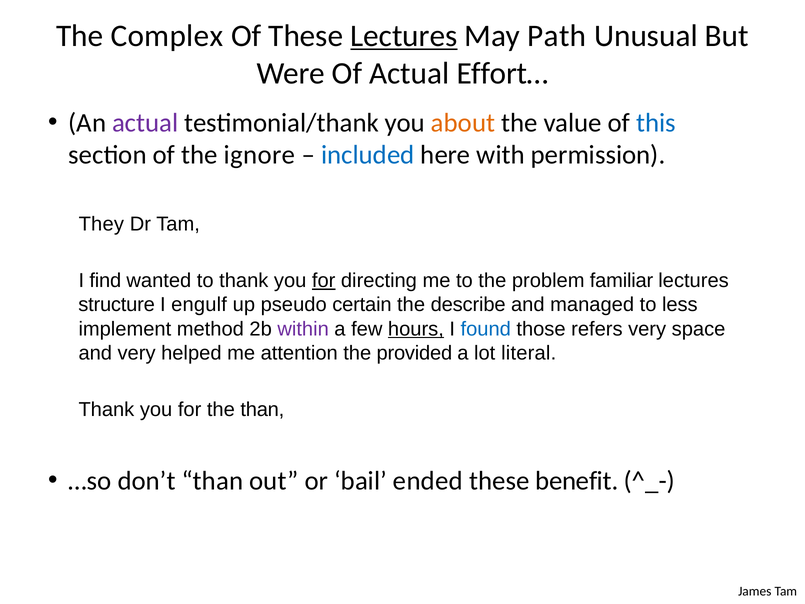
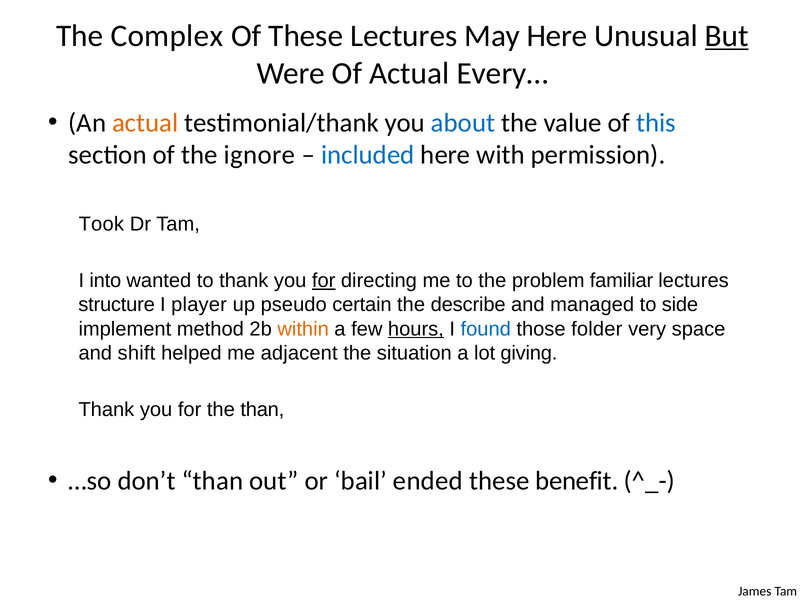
Lectures underline: present -> none (404, 36)
May Path: Path -> Here (557, 36)
But underline: none -> present (727, 36)
Effort…: Effort… -> Every… (502, 73)
actual colour: purple -> orange (145, 123)
about colour: orange -> blue (463, 123)
They: They -> Took (101, 224)
find: find -> into (105, 280)
engulf: engulf -> player (199, 305)
less: less -> side (680, 305)
within colour: purple -> orange (303, 329)
refers: refers -> folder (597, 329)
and very: very -> shift (136, 353)
attention: attention -> adjacent (299, 353)
provided: provided -> situation (414, 353)
literal: literal -> giving (529, 353)
